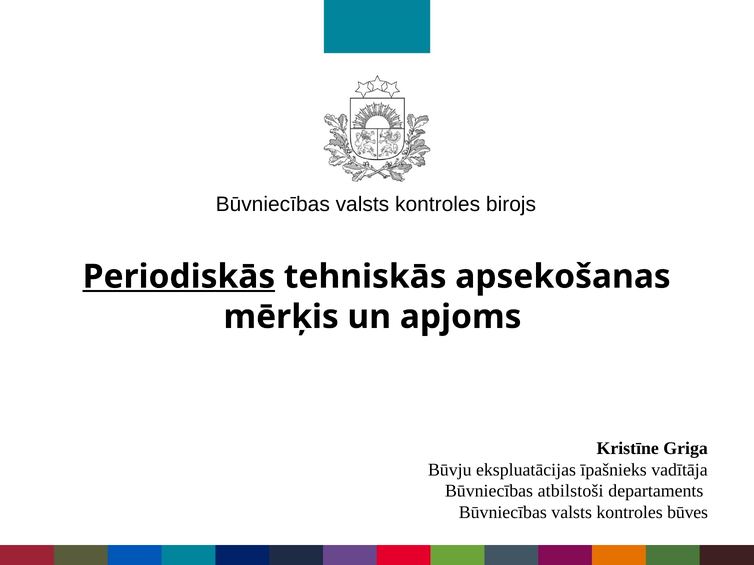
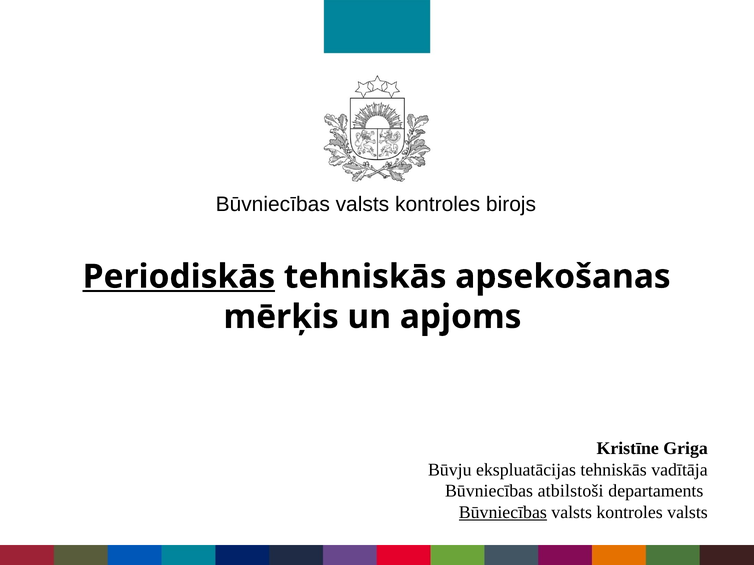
ekspluatācijas īpašnieks: īpašnieks -> tehniskās (614, 470)
Būvniecības underline: none -> present (503, 513)
kontroles būves: būves -> valsts (688, 513)
